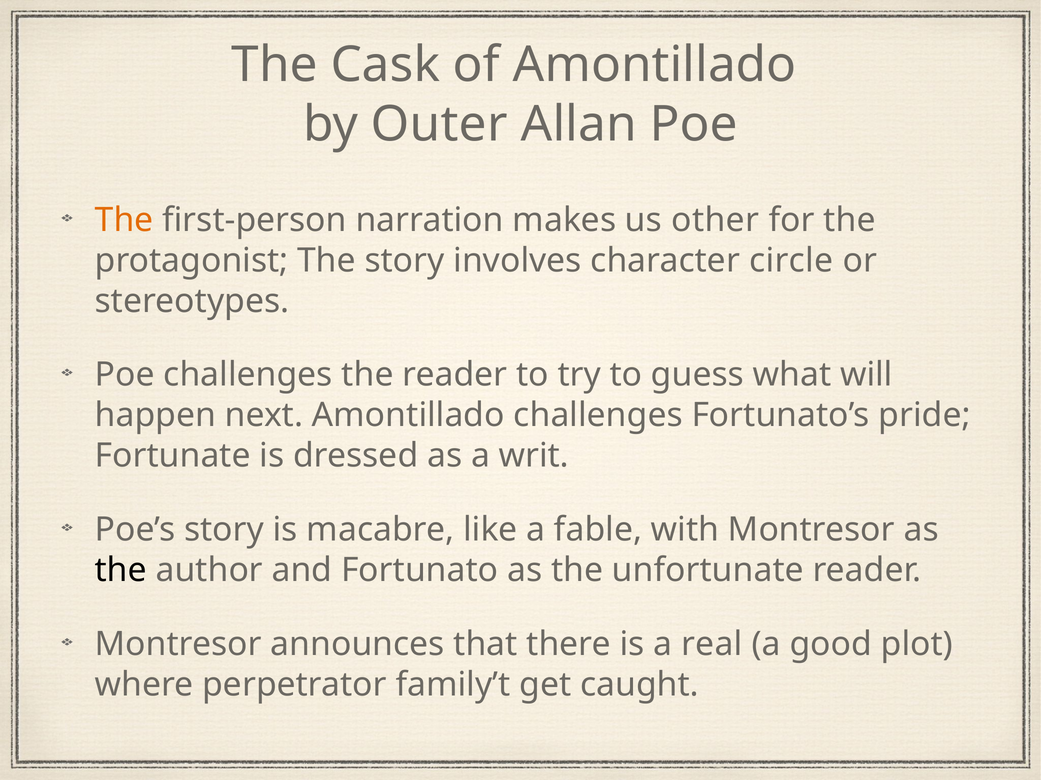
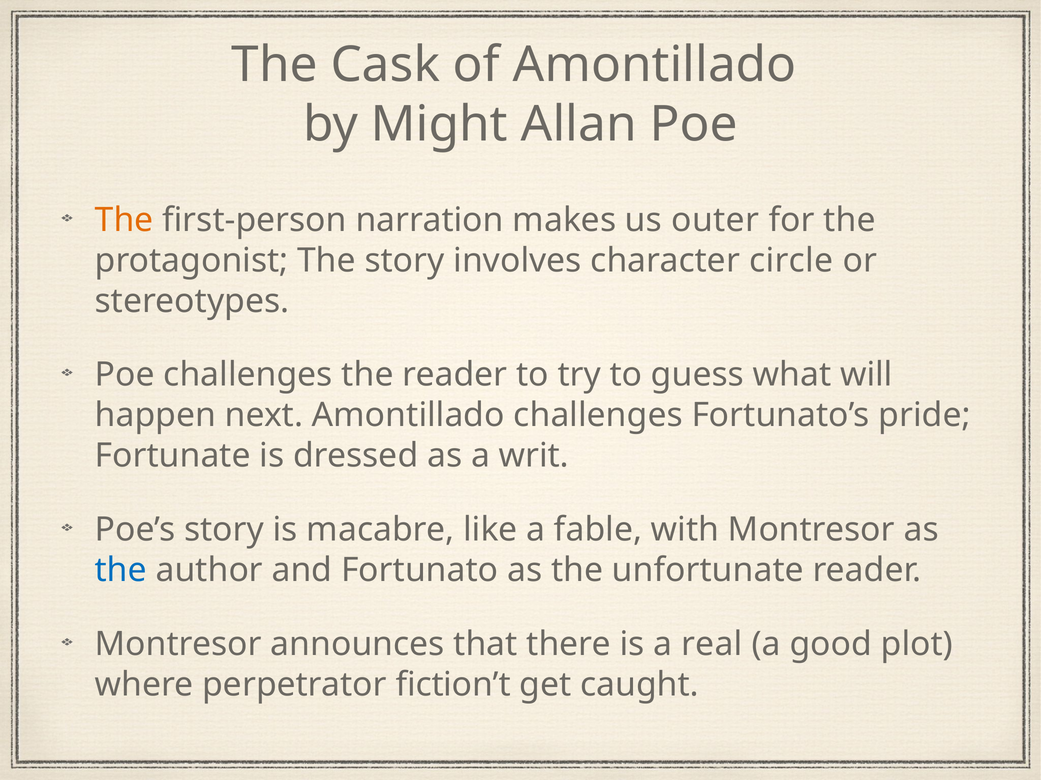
Outer: Outer -> Might (439, 125)
other: other -> outer (715, 220)
the colour: black -> blue (121, 571)
family’t: family’t -> fiction’t (453, 685)
